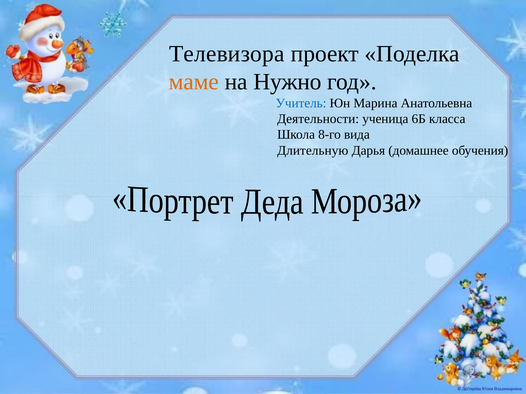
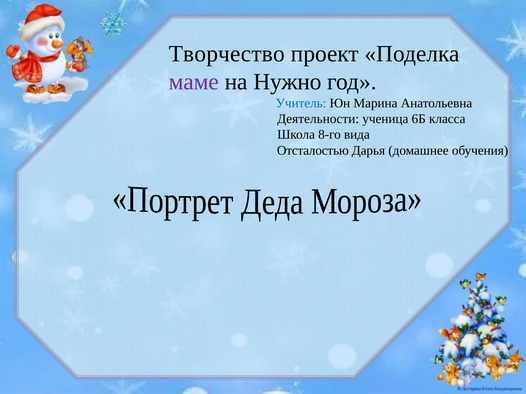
Телевизора: Телевизора -> Творчество (227, 54)
маме colour: orange -> purple (194, 82)
Длительную: Длительную -> Отсталостью (313, 151)
